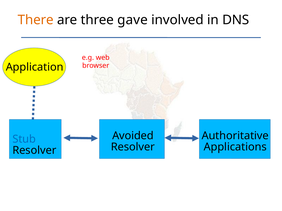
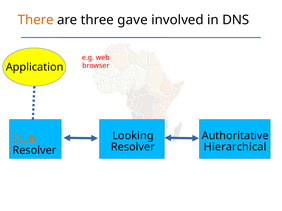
Avoided: Avoided -> Looking (133, 136)
Stub colour: blue -> orange (24, 139)
Applications: Applications -> Hierarchical (235, 147)
